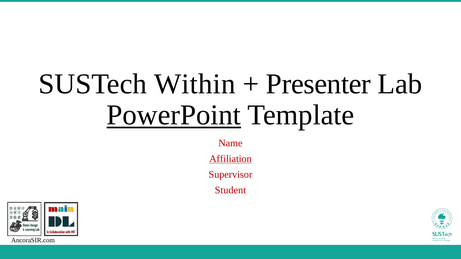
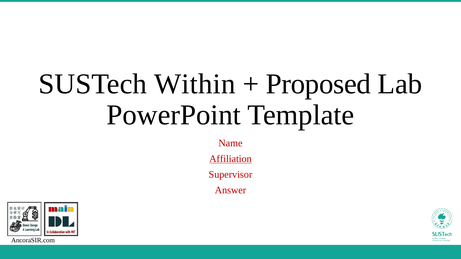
Presenter: Presenter -> Proposed (318, 84)
PowerPoint underline: present -> none (174, 115)
Student: Student -> Answer (230, 190)
